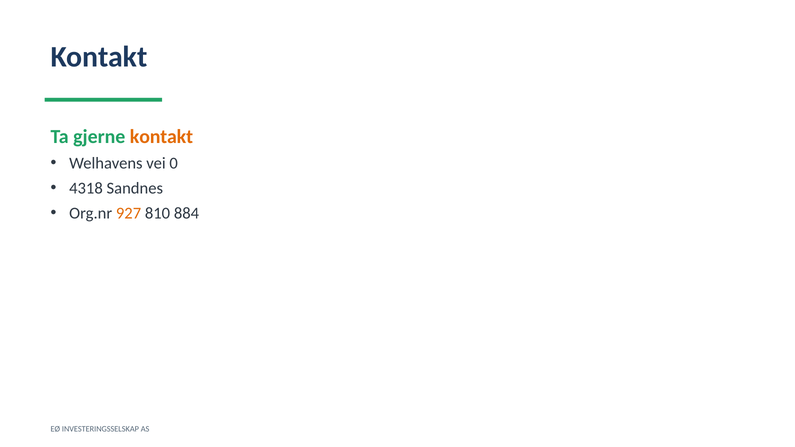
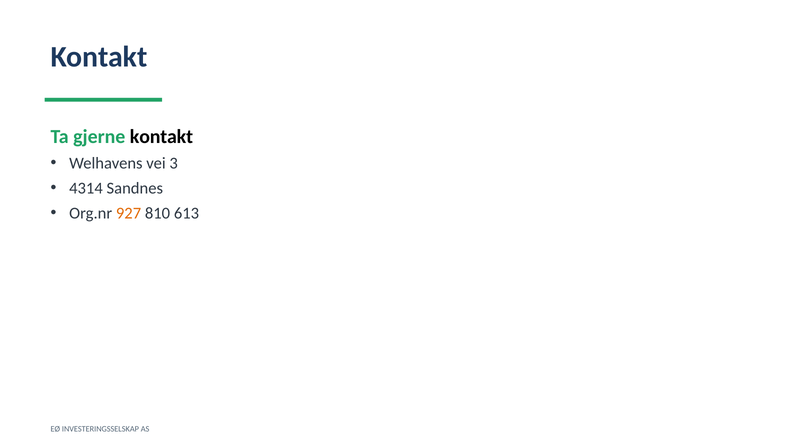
kontakt colour: orange -> black (161, 137)
0: 0 -> 3 (174, 163)
4318: 4318 -> 4314 (86, 188)
884: 884 -> 613 (186, 213)
